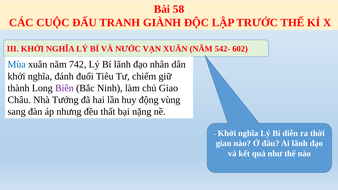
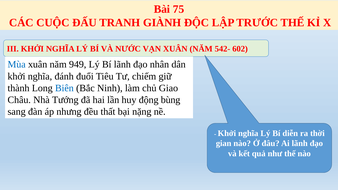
58: 58 -> 75 (179, 9)
742: 742 -> 949 (78, 64)
Biên colour: purple -> blue (64, 88)
vùng: vùng -> bùng (171, 100)
